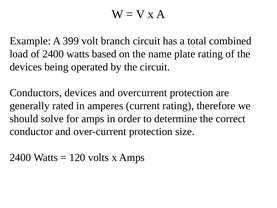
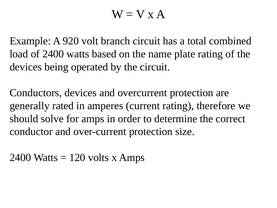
399: 399 -> 920 (71, 41)
